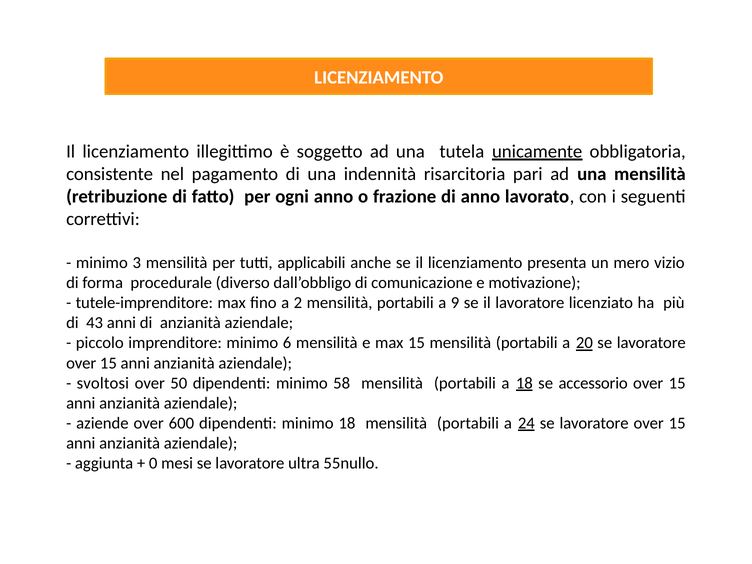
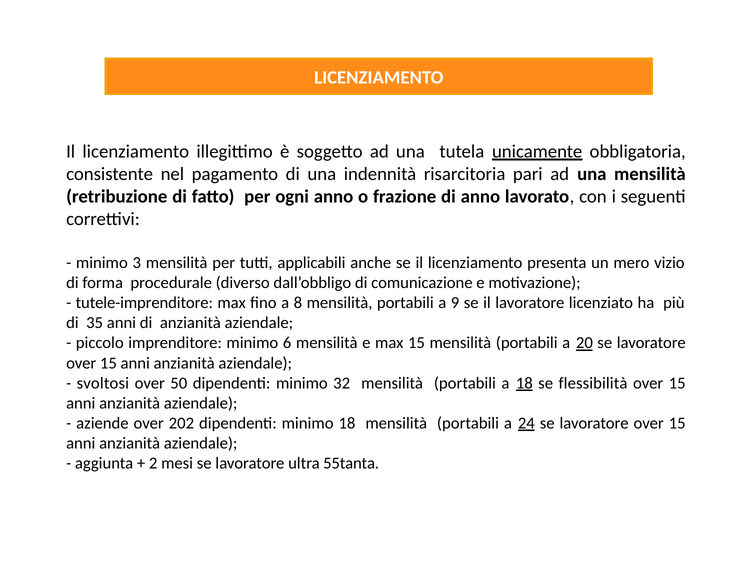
2: 2 -> 8 (298, 303)
43: 43 -> 35 (95, 323)
58: 58 -> 32 (342, 383)
accessorio: accessorio -> flessibilità (593, 383)
600: 600 -> 202 (181, 423)
0: 0 -> 2 (153, 463)
55nullo: 55nullo -> 55tanta (351, 463)
